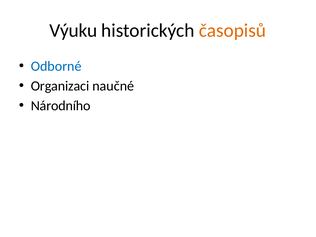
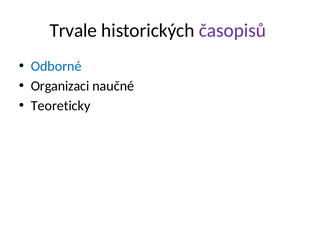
Výuku: Výuku -> Trvale (73, 31)
časopisů colour: orange -> purple (232, 31)
Národního: Národního -> Teoreticky (61, 106)
